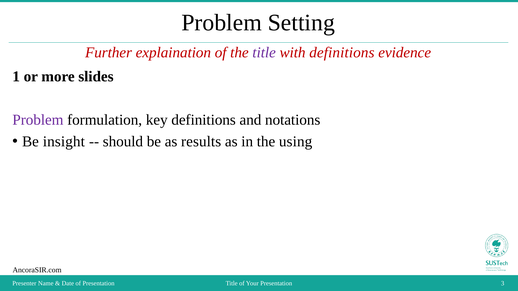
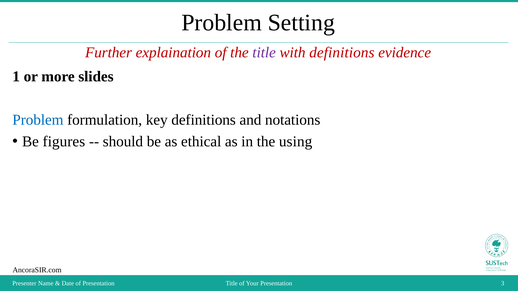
Problem colour: purple -> blue (38, 120)
insight: insight -> figures (64, 142)
results: results -> ethical (201, 142)
